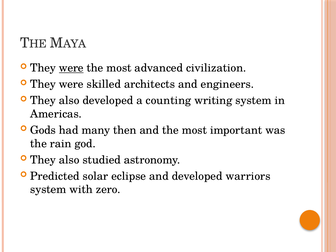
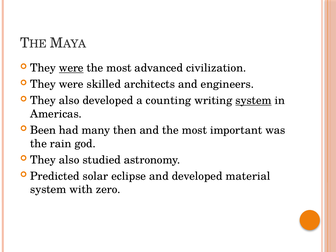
system underline: none -> present (253, 100)
Gods: Gods -> Been (43, 130)
warriors: warriors -> material (248, 176)
